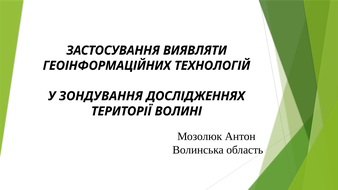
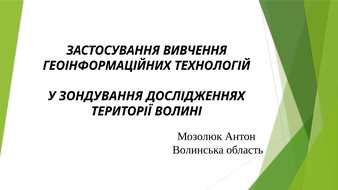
ВИЯВЛЯТИ: ВИЯВЛЯТИ -> ВИВЧЕННЯ (195, 50)
